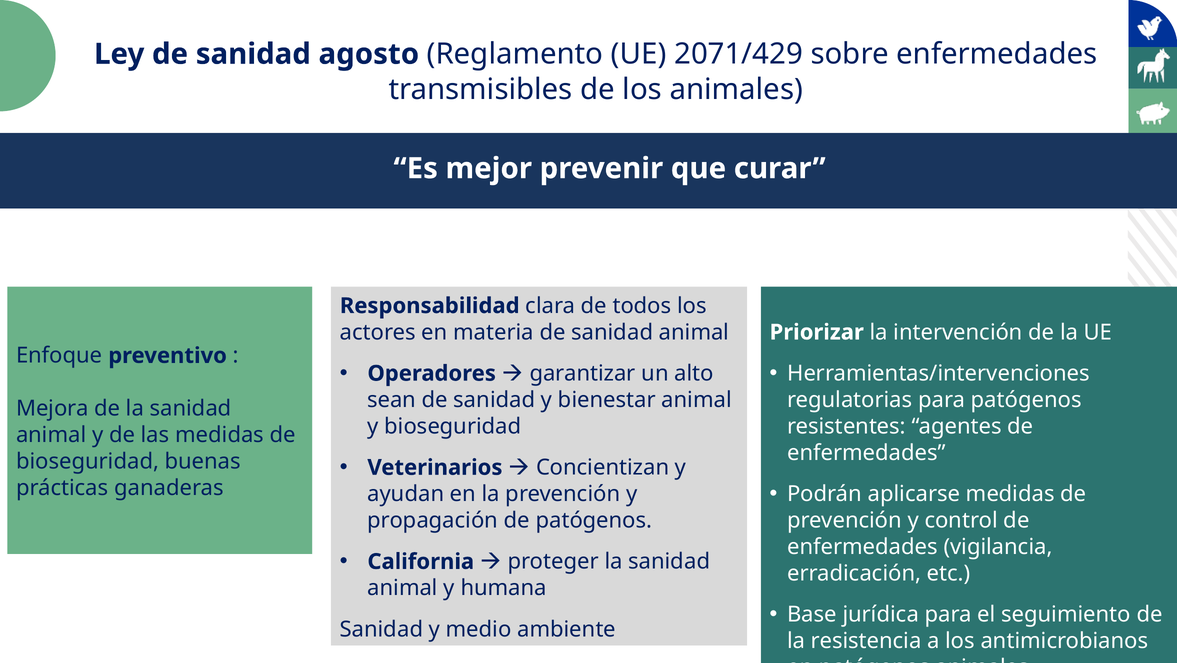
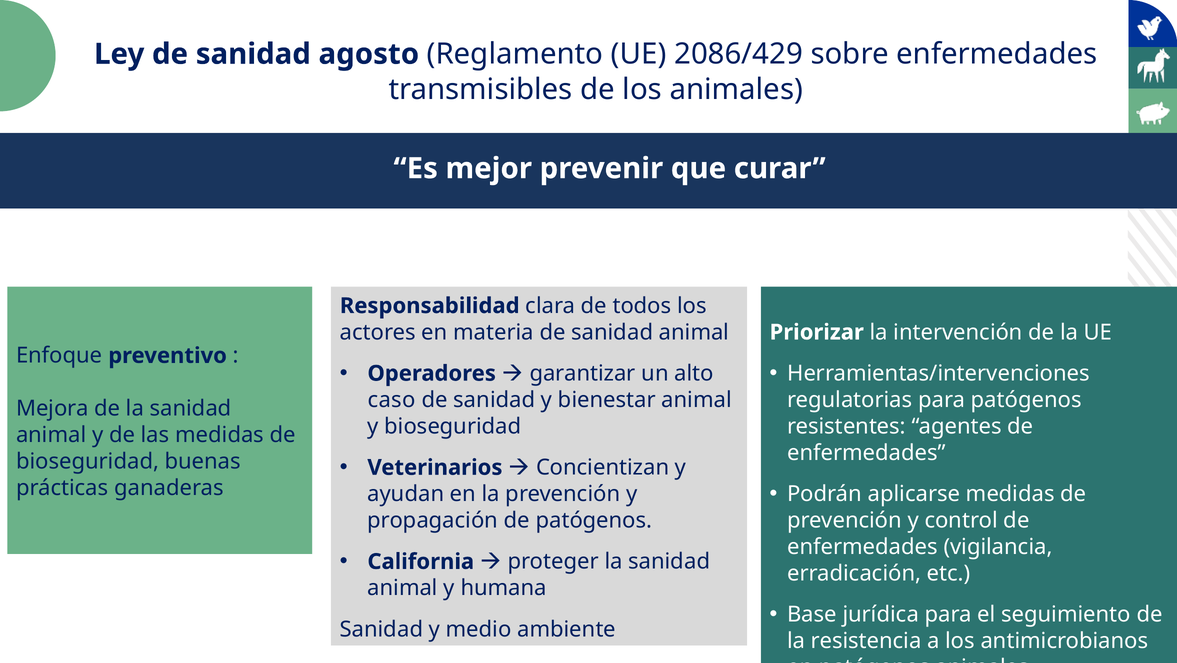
2071/429: 2071/429 -> 2086/429 (739, 54)
sean: sean -> caso (392, 400)
